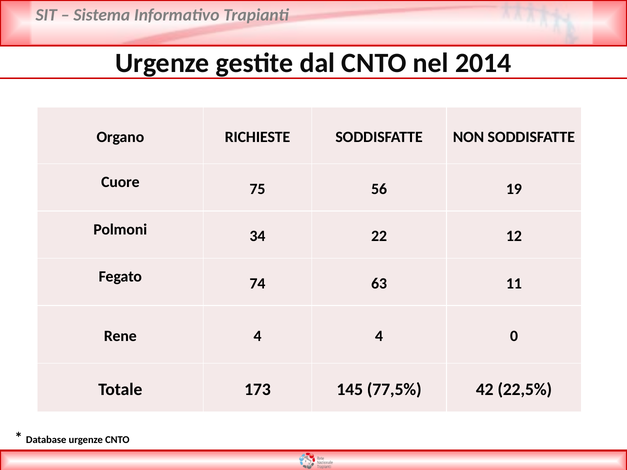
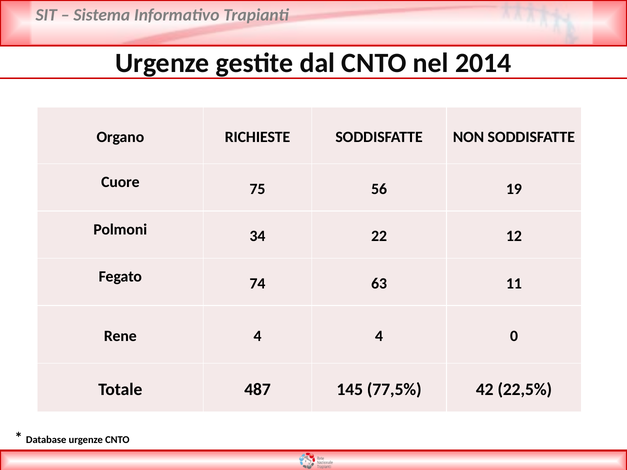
173: 173 -> 487 (258, 390)
